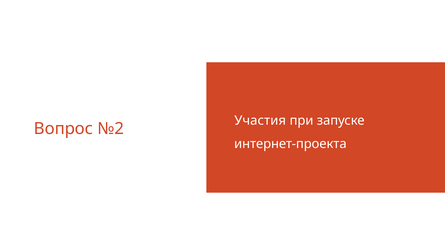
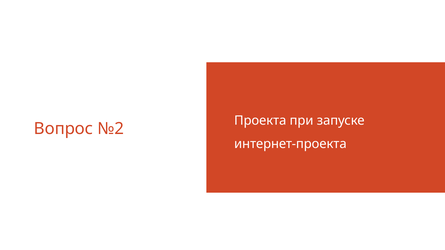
Участия: Участия -> Проекта (260, 121)
